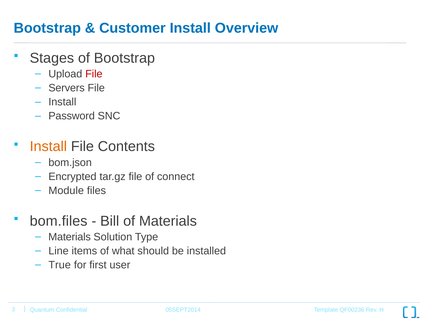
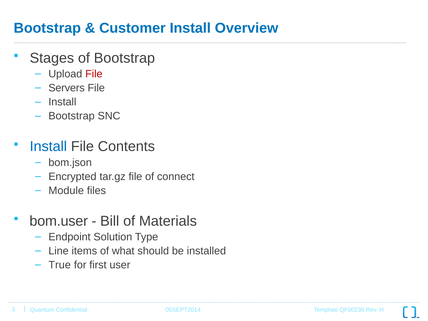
Password: Password -> Bootstrap (72, 116)
Install colour: orange -> blue (48, 147)
bom.files: bom.files -> bom.user (59, 221)
Materials: Materials -> Endpoint (70, 237)
